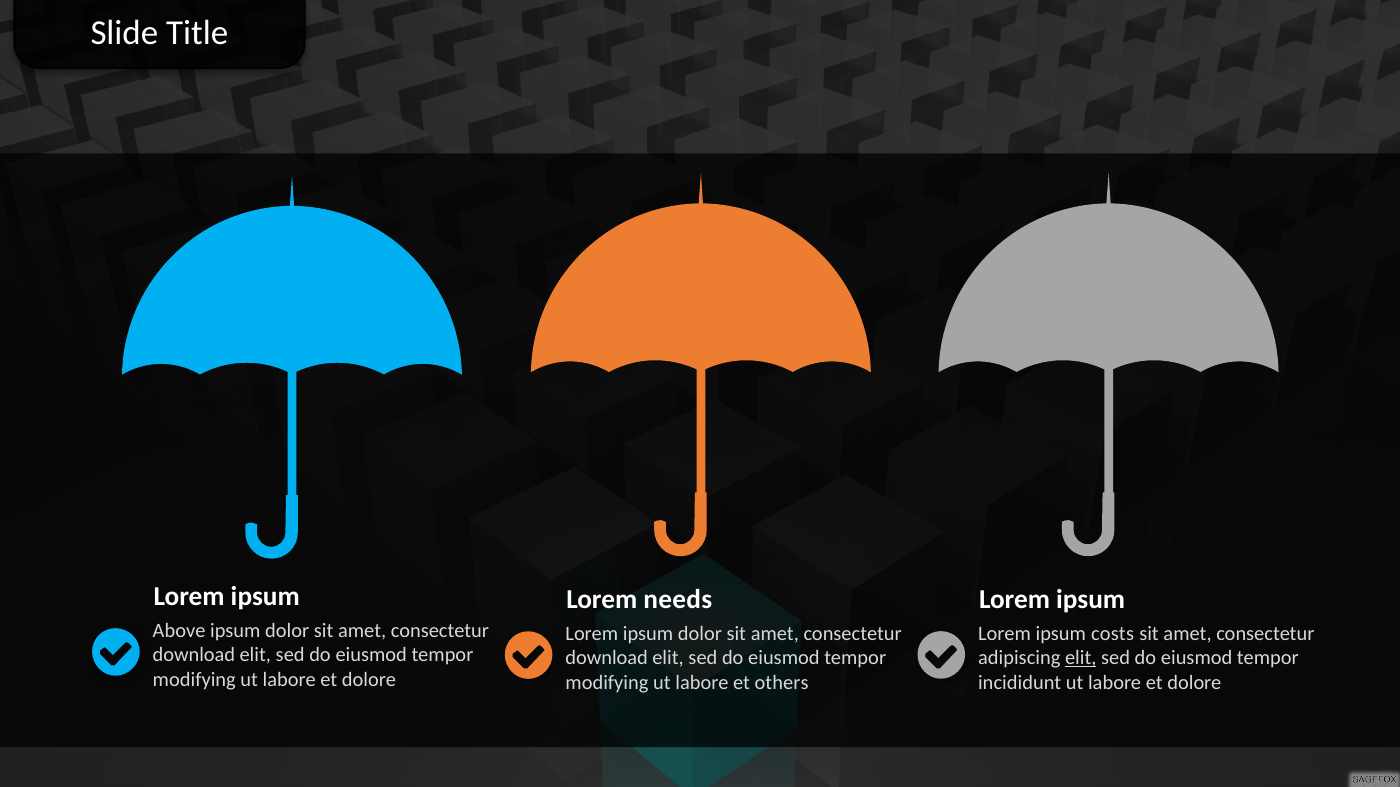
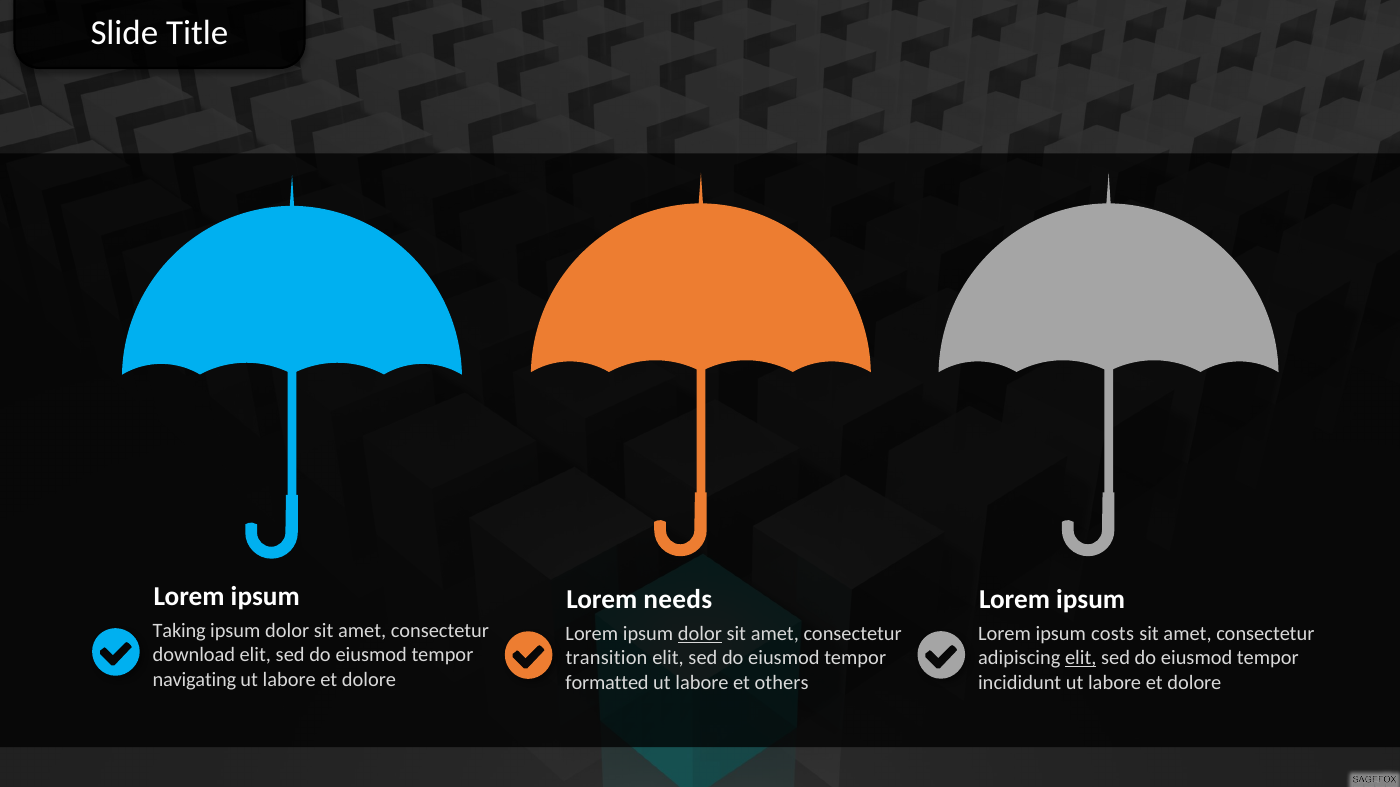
Above: Above -> Taking (179, 631)
dolor underline: none -> present (700, 634)
download: download -> transition (607, 658)
modifying: modifying -> navigating (194, 680)
modifying: modifying -> formatted (607, 683)
